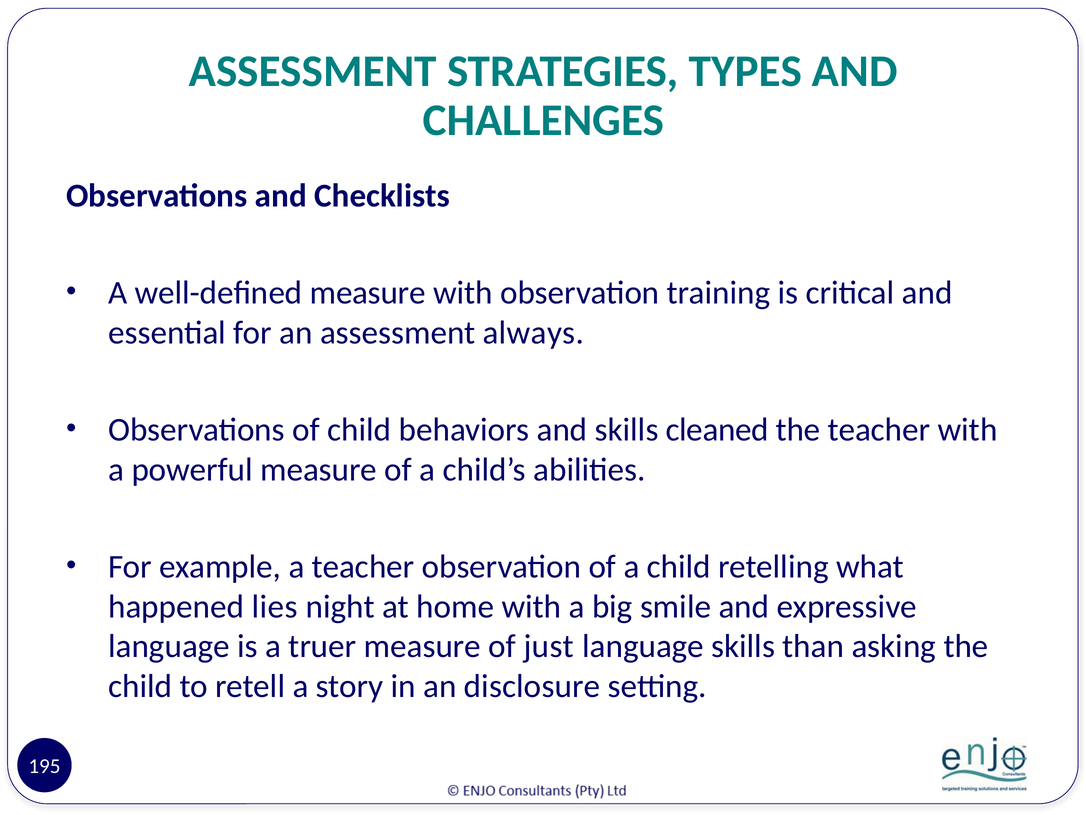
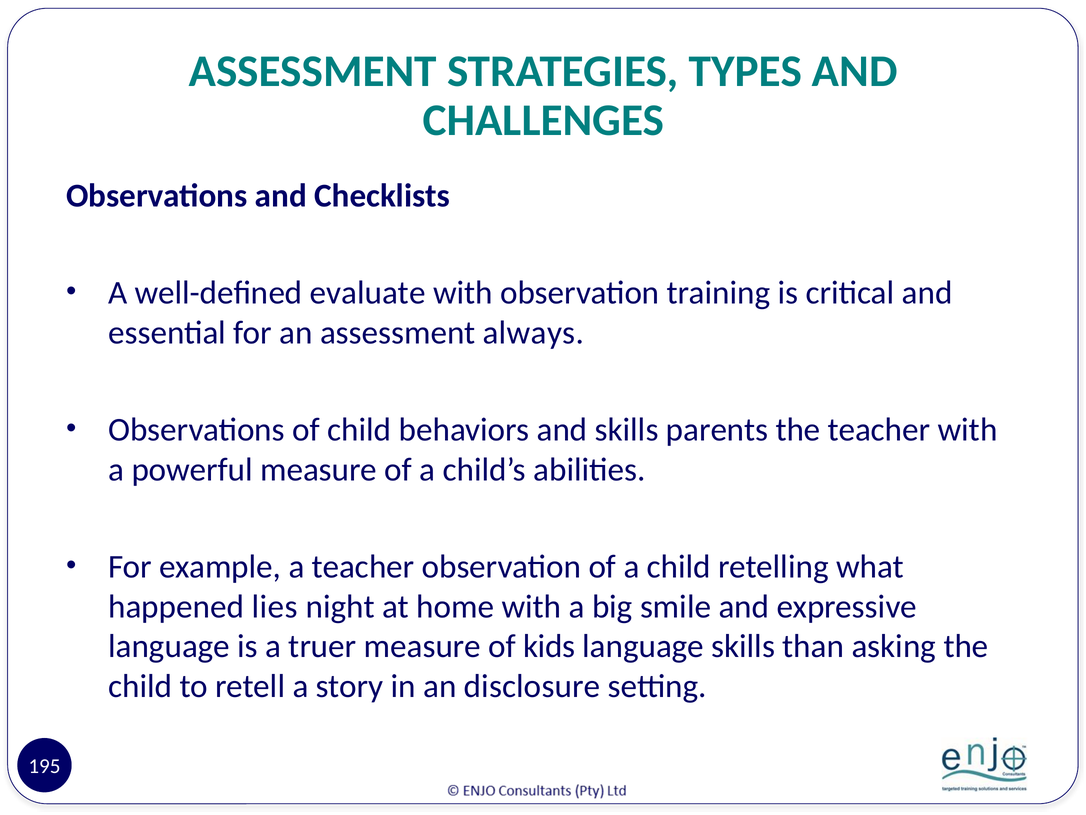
well-defined measure: measure -> evaluate (368, 293)
cleaned: cleaned -> parents (717, 430)
just: just -> kids (549, 646)
